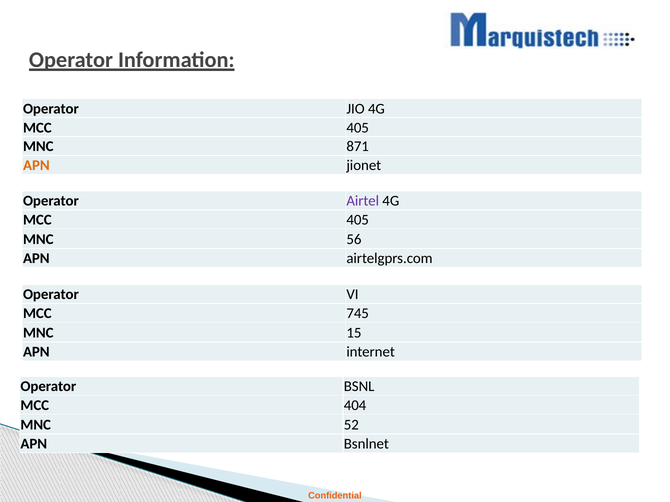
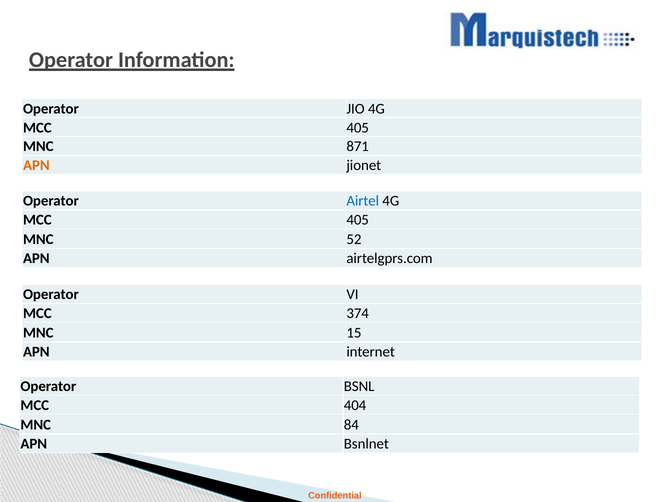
Airtel colour: purple -> blue (363, 201)
56: 56 -> 52 (354, 240)
745: 745 -> 374 (358, 314)
52: 52 -> 84 (351, 425)
